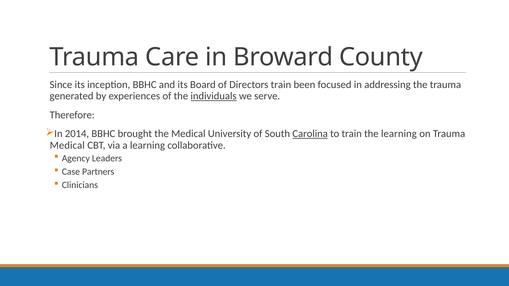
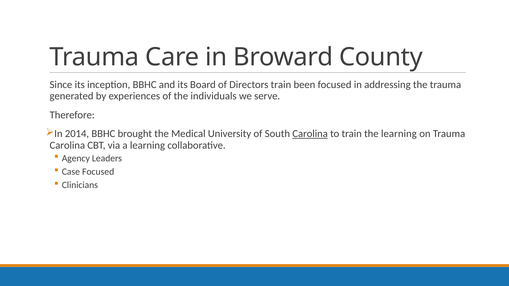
individuals underline: present -> none (214, 96)
Medical: Medical -> Carolina (67, 145)
Case Partners: Partners -> Focused (98, 172)
